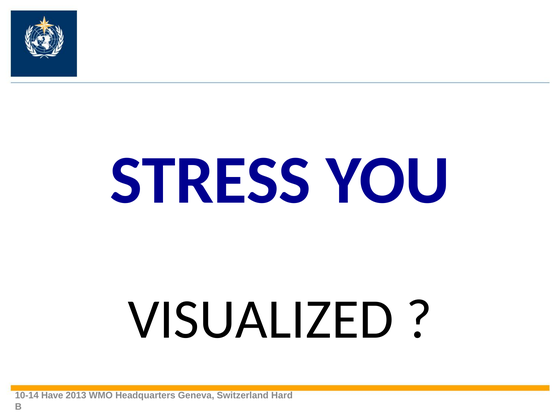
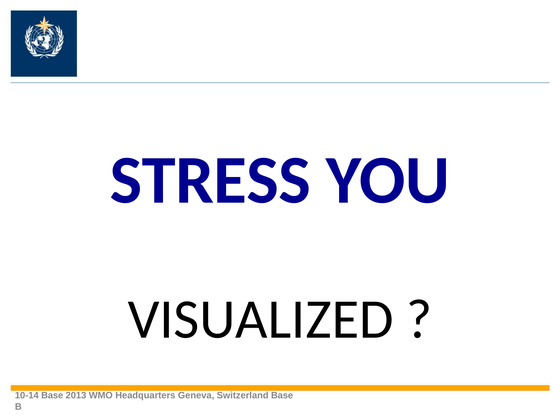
10-14 Have: Have -> Base (52, 395)
Switzerland Hard: Hard -> Base (282, 395)
